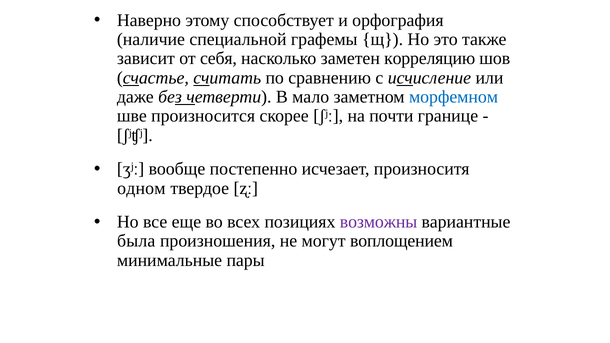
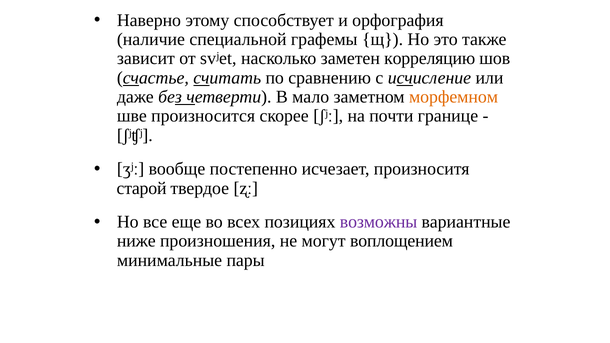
себя: себя -> svʲet (218, 59)
морфемном colour: blue -> orange (454, 97)
одном: одном -> старой (142, 188)
была: была -> ниже (136, 241)
